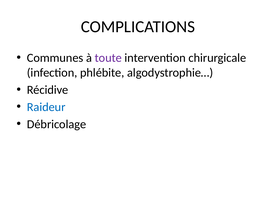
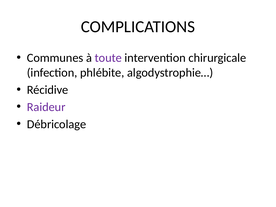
Raideur colour: blue -> purple (46, 107)
